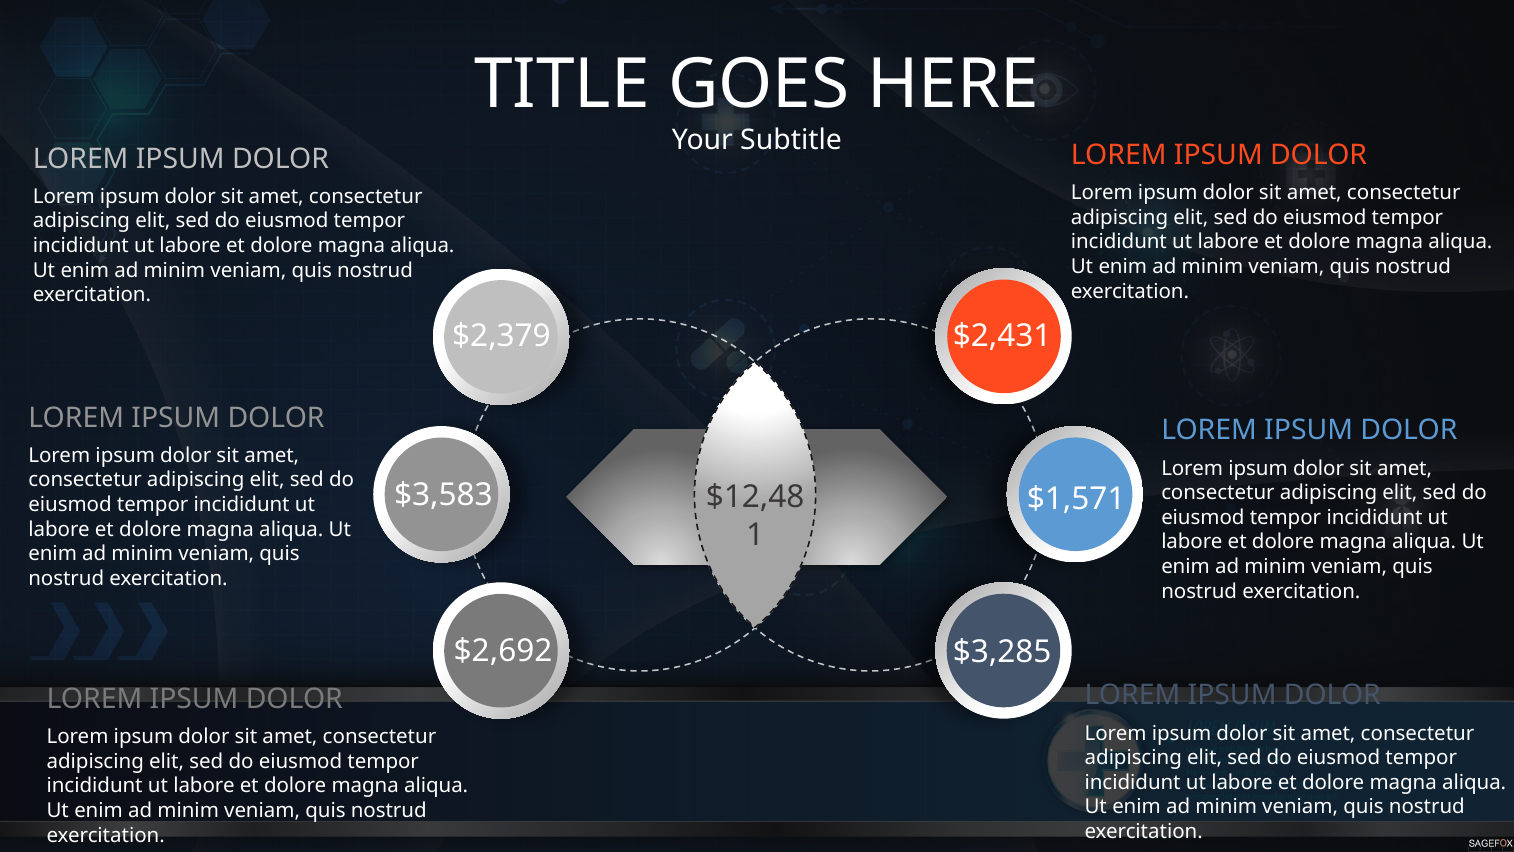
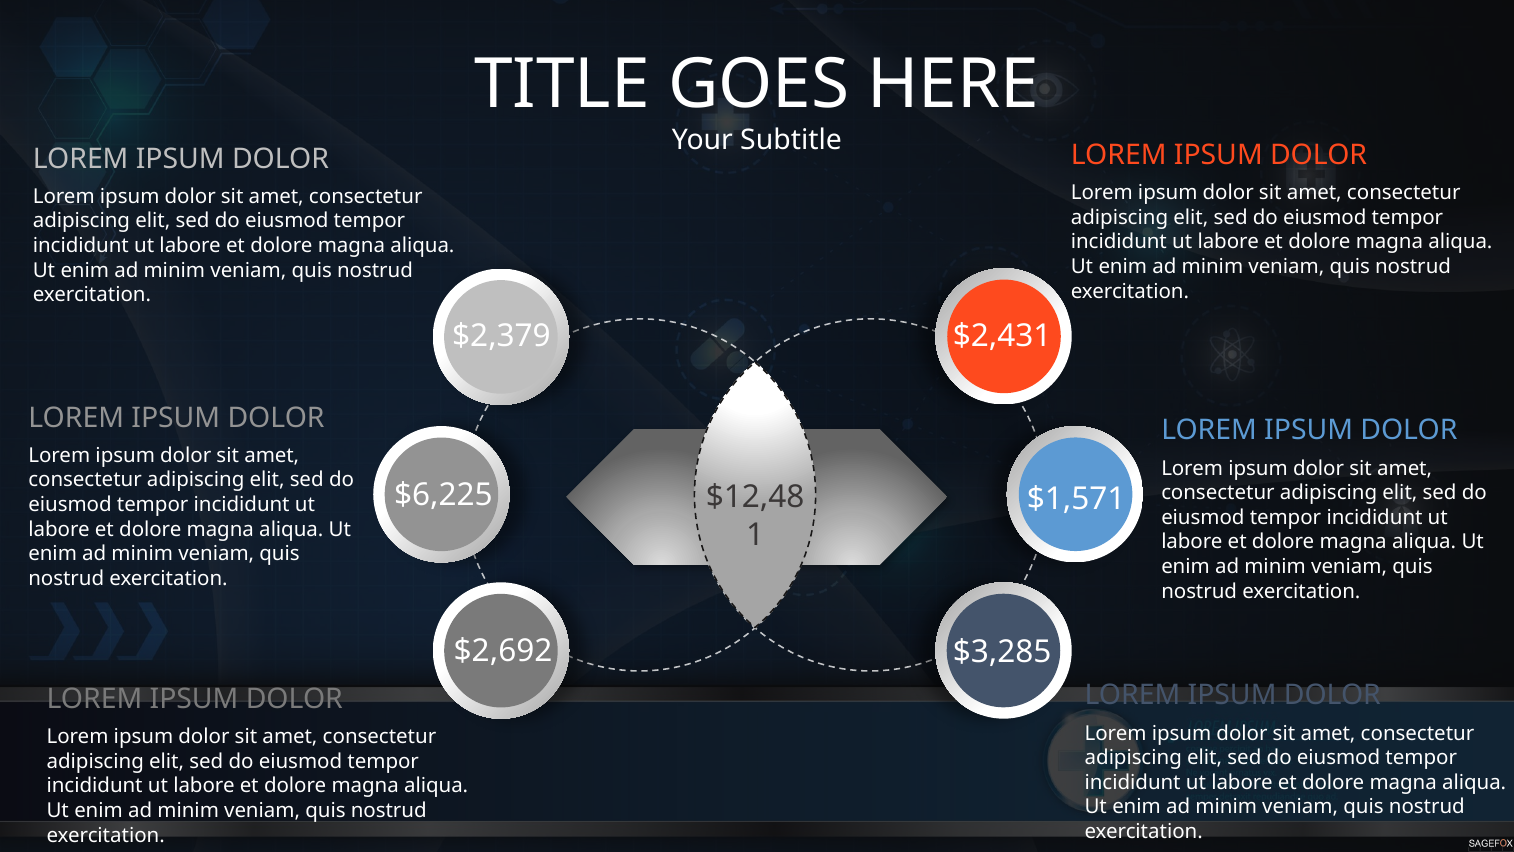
$3,583: $3,583 -> $6,225 (443, 495)
